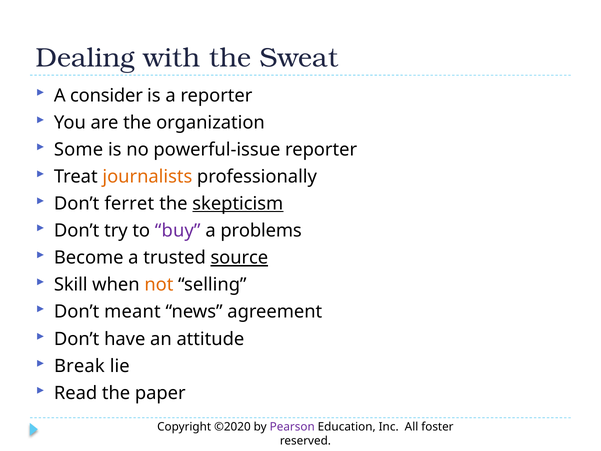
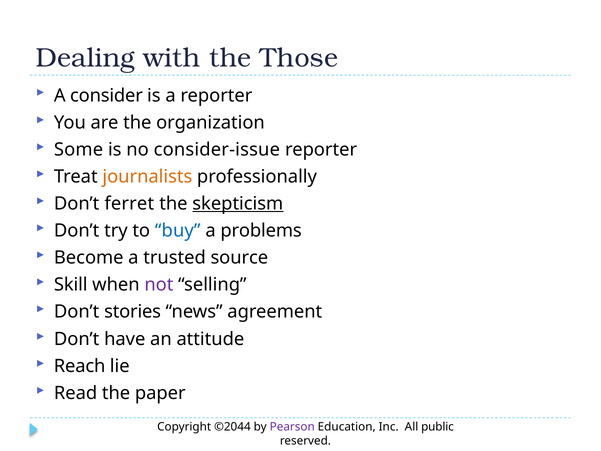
Sweat: Sweat -> Those (299, 58)
powerful-issue: powerful-issue -> consider-issue (217, 149)
buy colour: purple -> blue (178, 231)
source underline: present -> none (239, 258)
not colour: orange -> purple (159, 285)
meant: meant -> stories (133, 312)
Break: Break -> Reach (80, 366)
©2020: ©2020 -> ©2044 (232, 426)
foster: foster -> public (437, 426)
